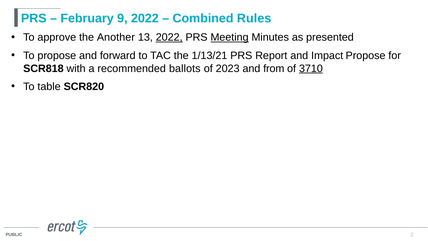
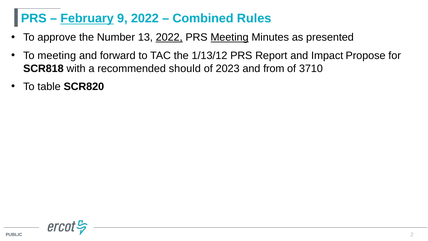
February underline: none -> present (87, 19)
Another: Another -> Number (116, 37)
To propose: propose -> meeting (57, 56)
1/13/21: 1/13/21 -> 1/13/12 (209, 56)
ballots: ballots -> should (185, 68)
3710 underline: present -> none (311, 68)
